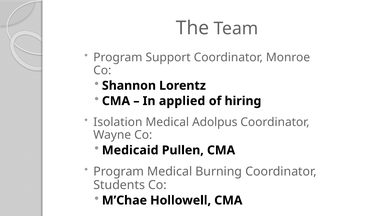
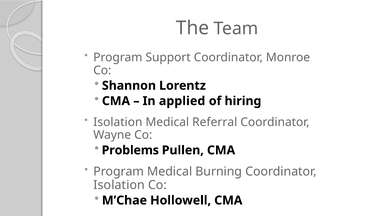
Adolpus: Adolpus -> Referral (215, 122)
Medicaid: Medicaid -> Problems (130, 150)
Students: Students -> Isolation (119, 185)
